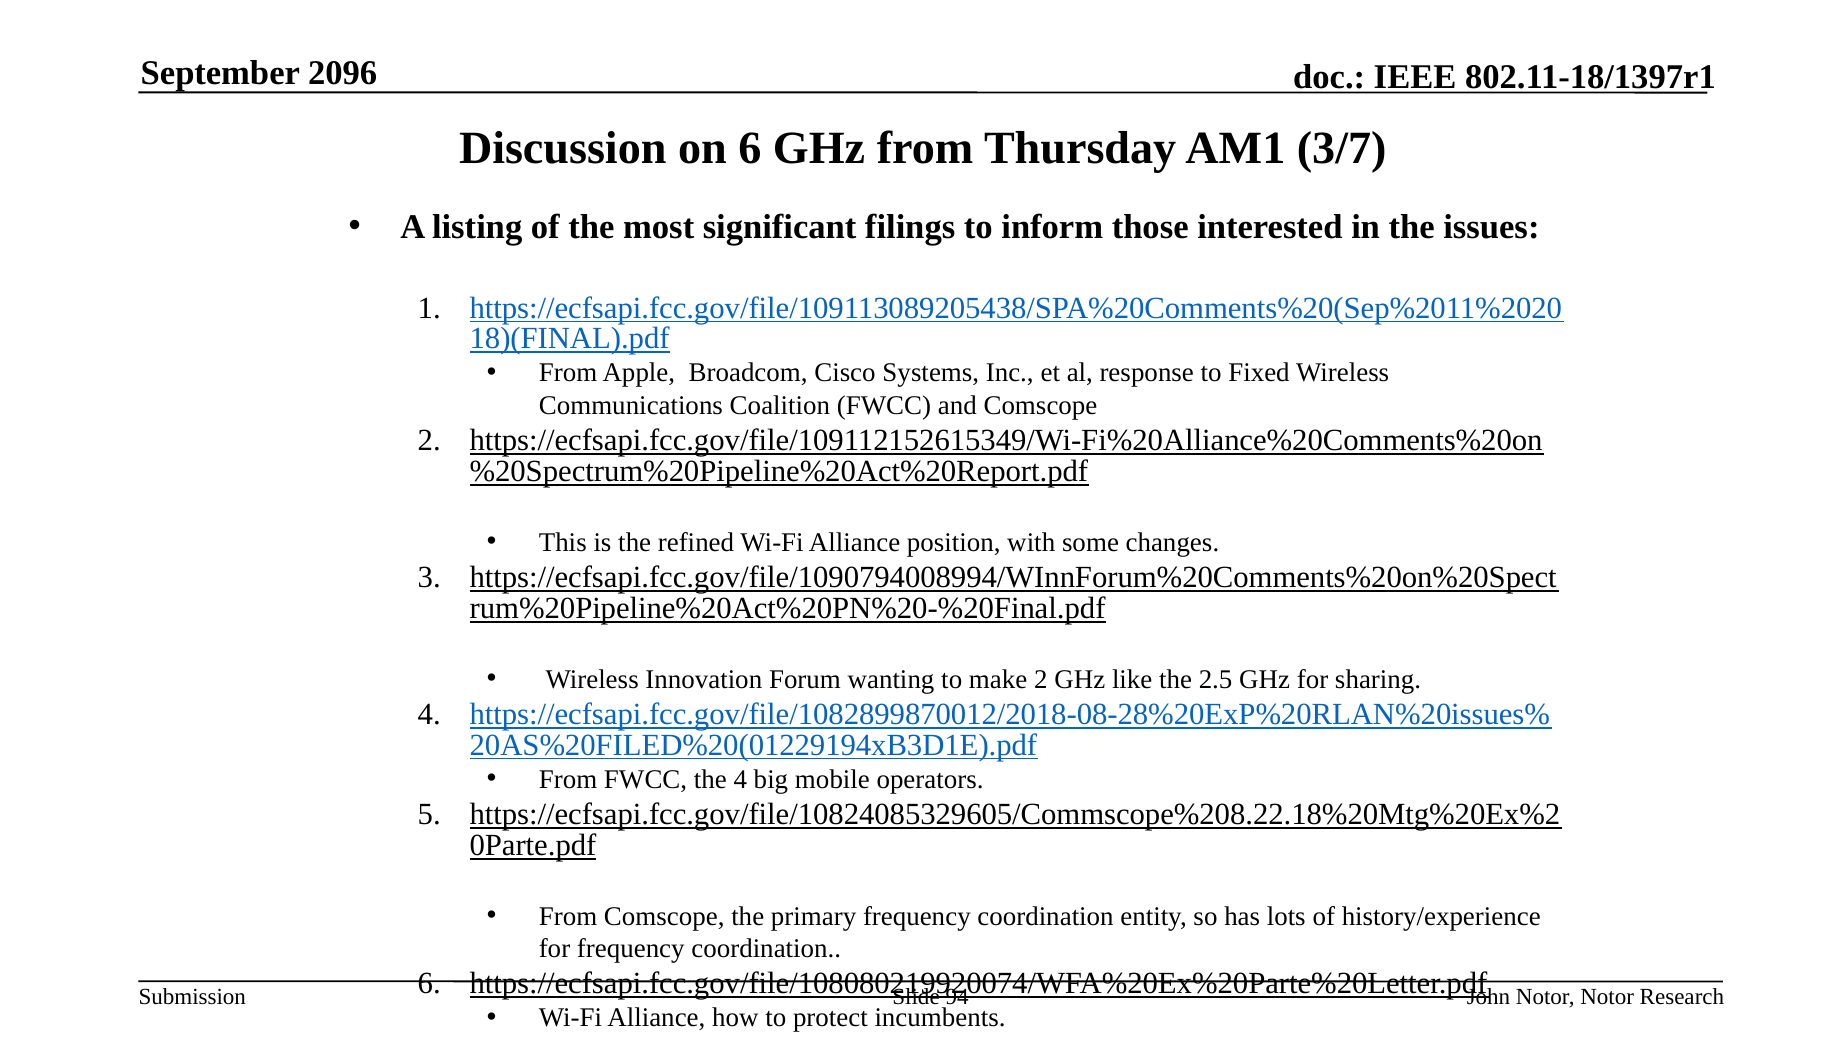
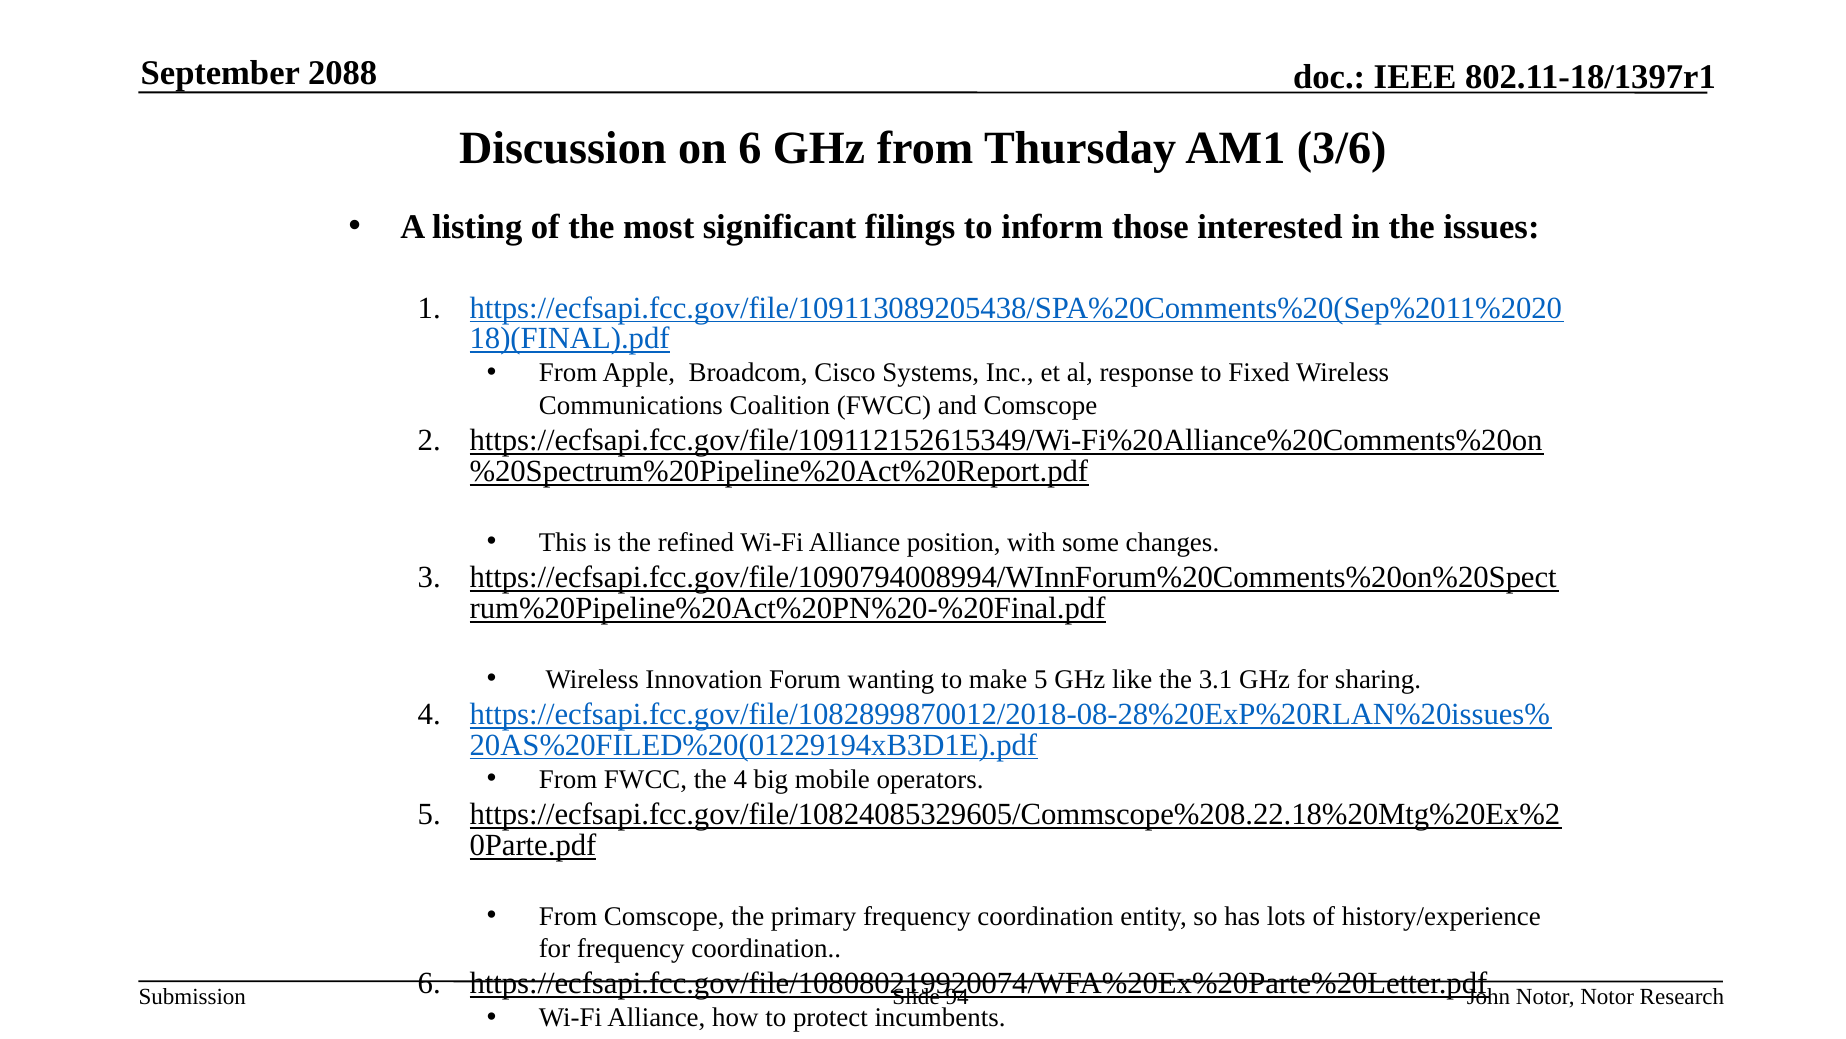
2096: 2096 -> 2088 (343, 73)
3/7: 3/7 -> 3/6 (1342, 148)
make 2: 2 -> 5 (1041, 679)
2.5: 2.5 -> 3.1 (1216, 679)
